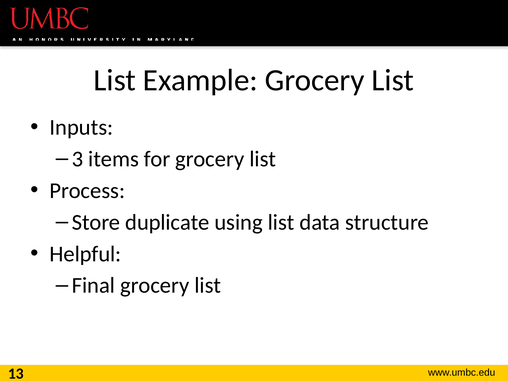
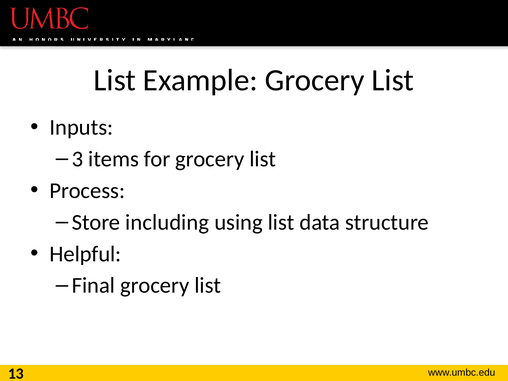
duplicate: duplicate -> including (167, 222)
